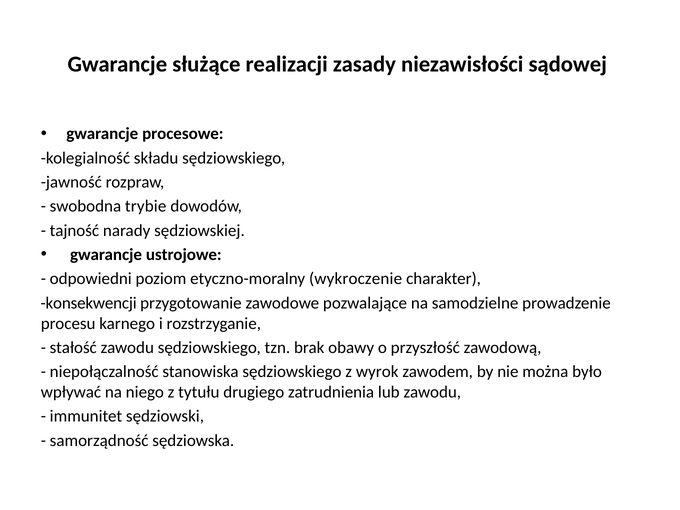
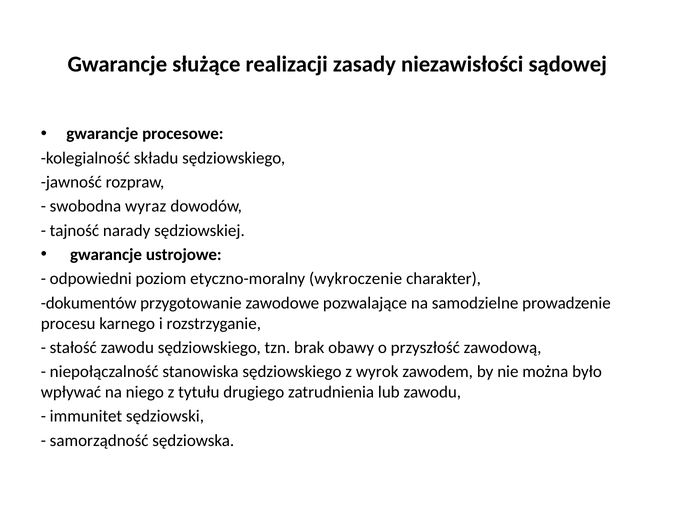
trybie: trybie -> wyraz (146, 206)
konsekwencji: konsekwencji -> dokumentów (89, 303)
